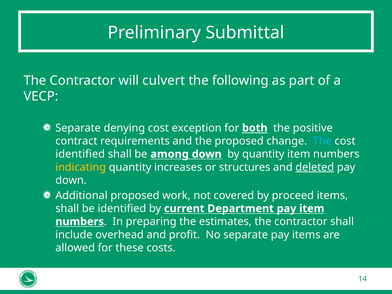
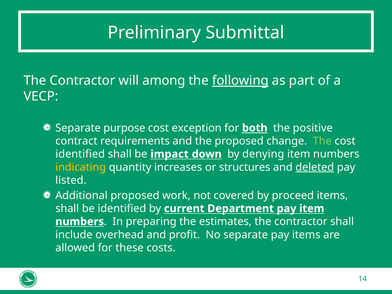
culvert: culvert -> among (164, 81)
following underline: none -> present (240, 81)
denying: denying -> purpose (124, 128)
The colour: light blue -> light green (322, 141)
among: among -> impact (170, 154)
by quantity: quantity -> denying (263, 154)
down: down -> listed (71, 180)
